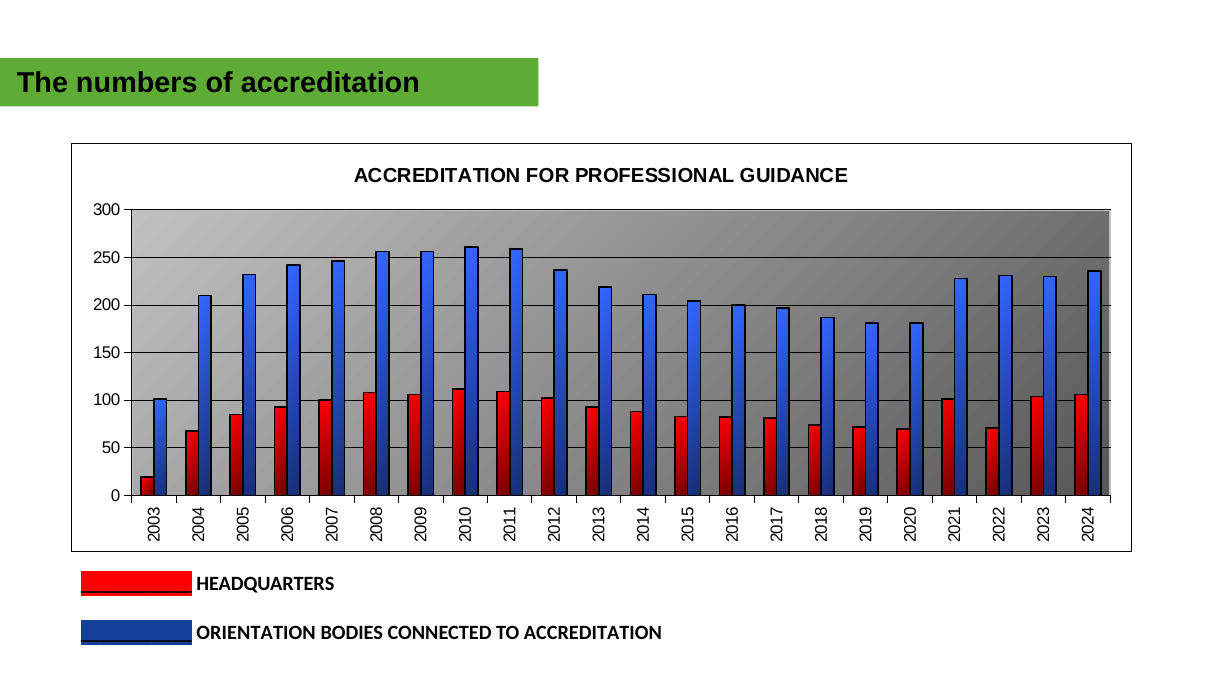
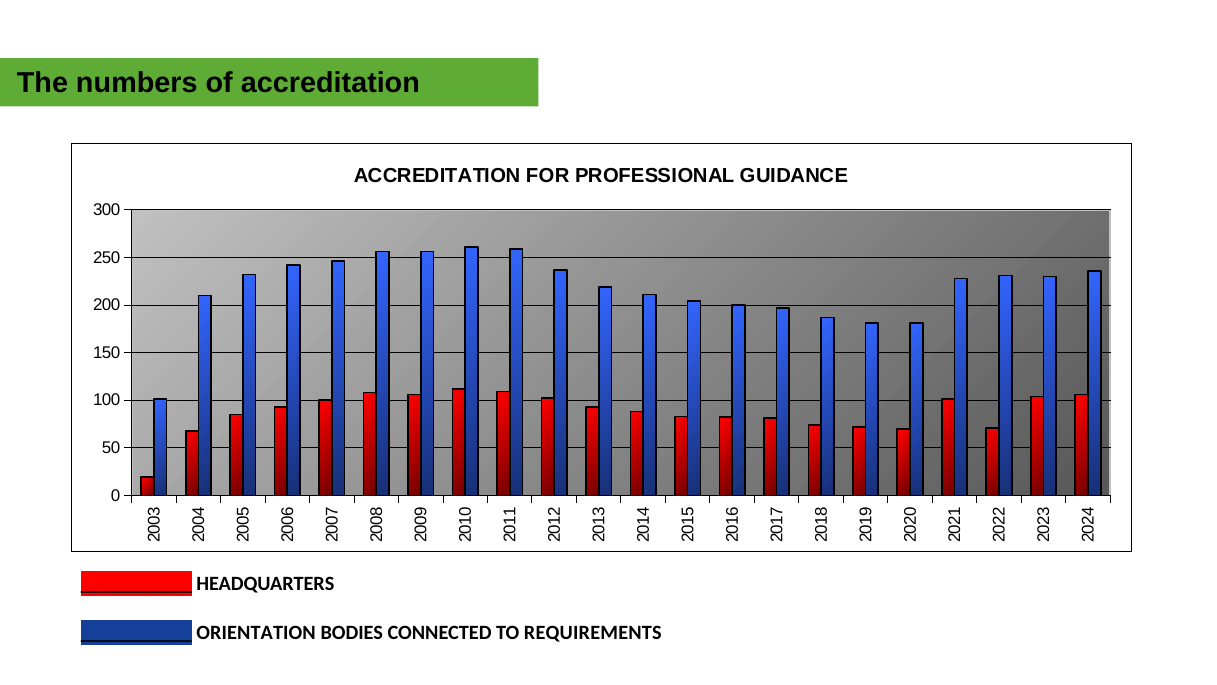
TO ACCREDITATION: ACCREDITATION -> REQUIREMENTS (593, 632)
